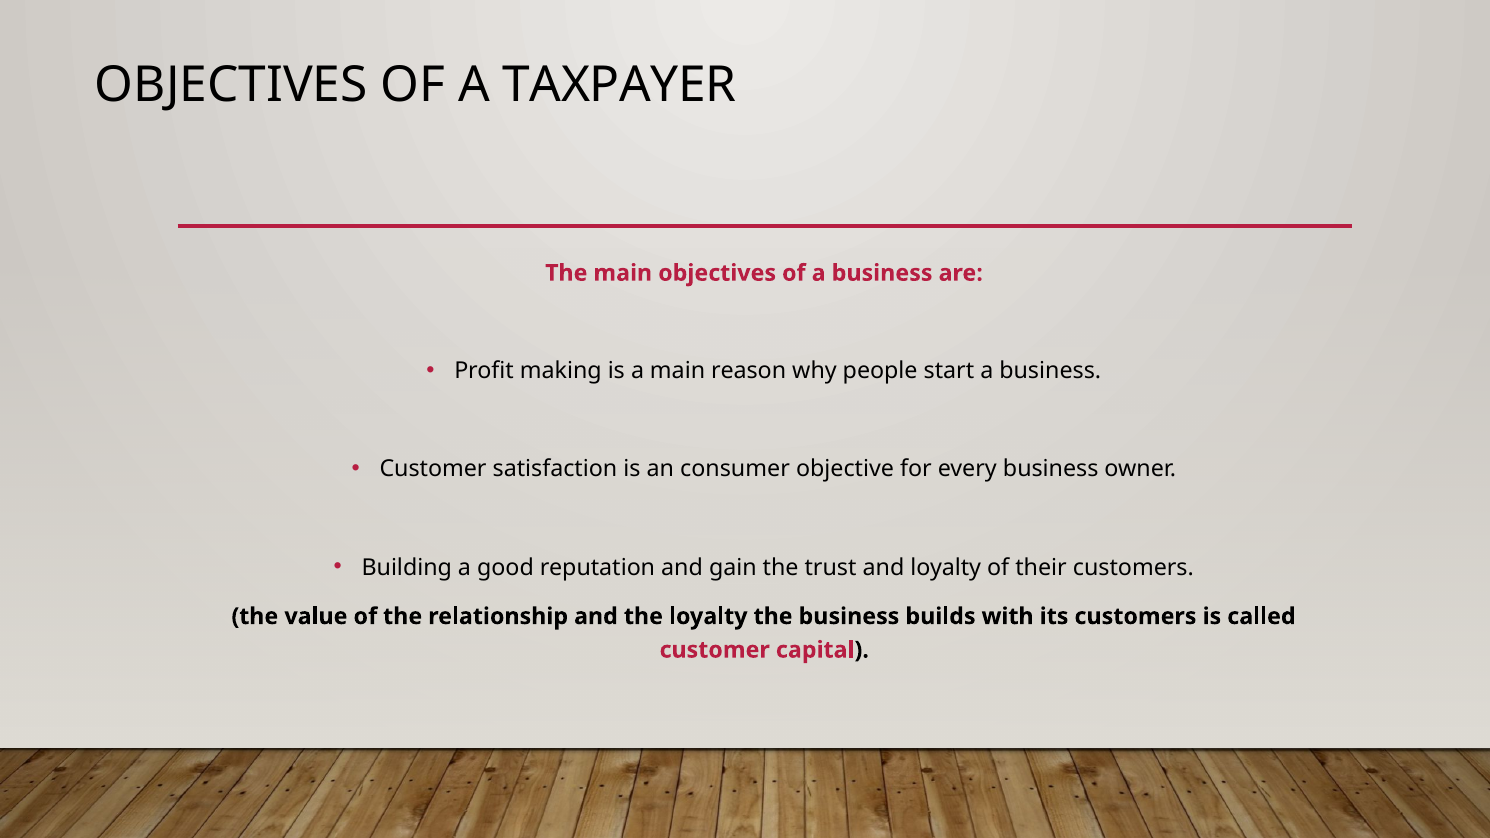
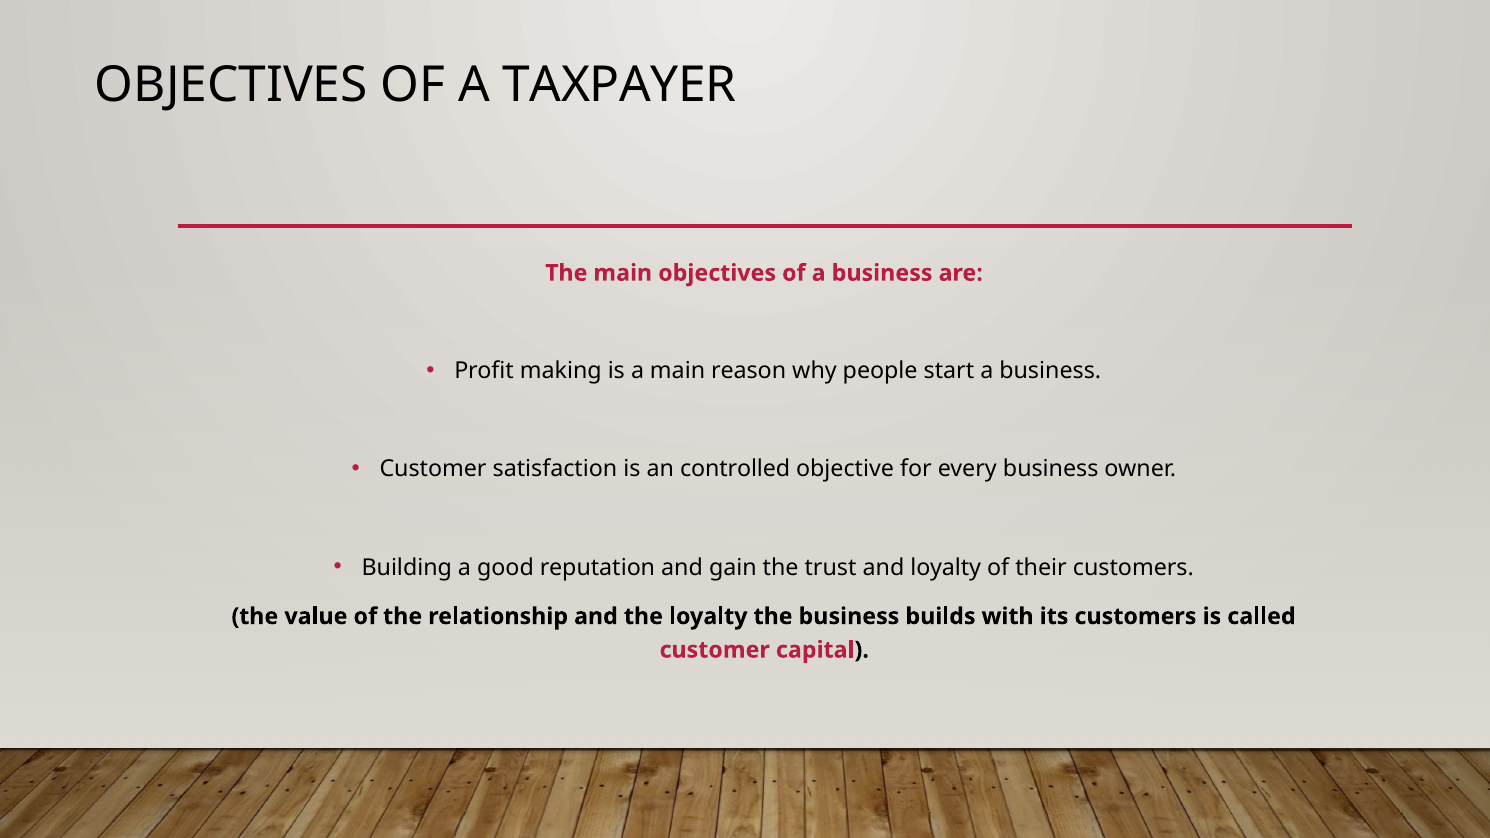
consumer: consumer -> controlled (735, 469)
